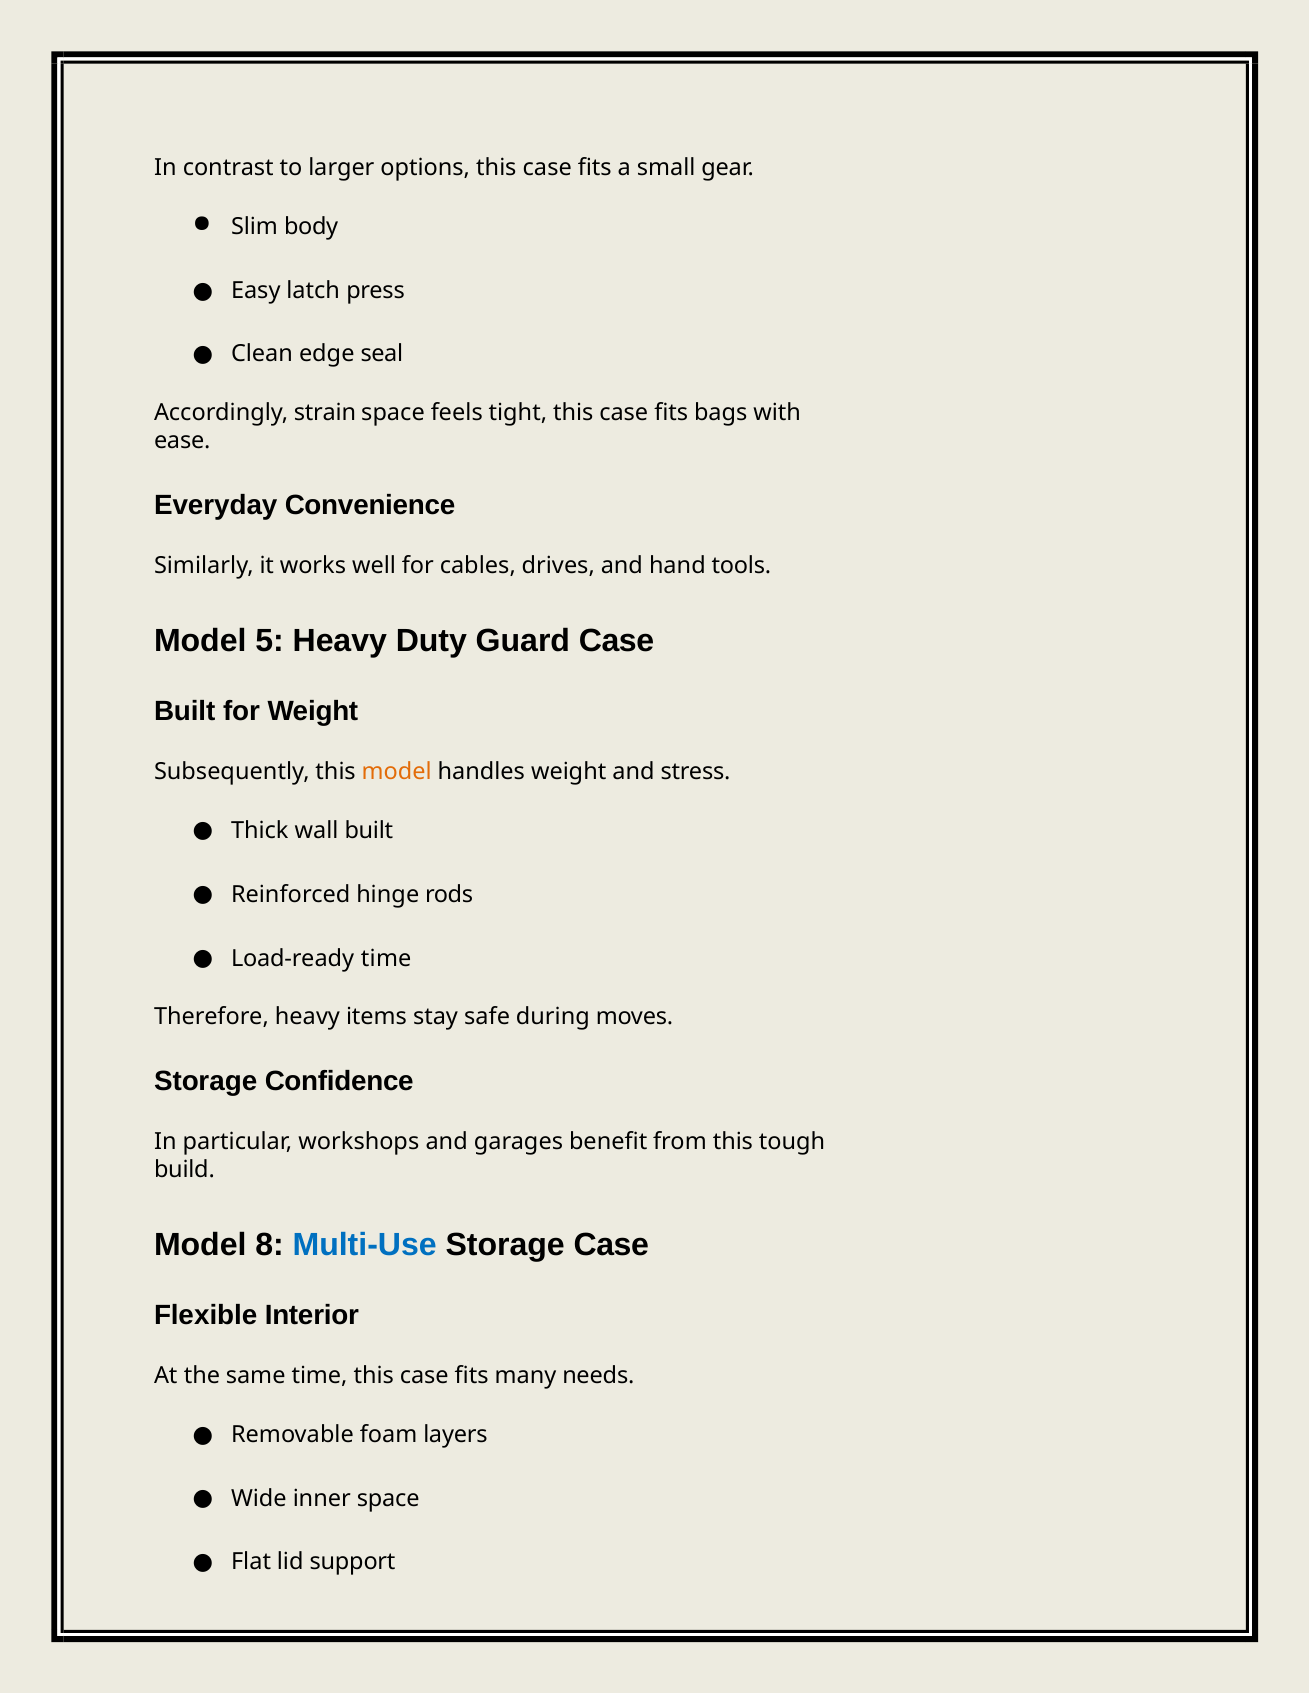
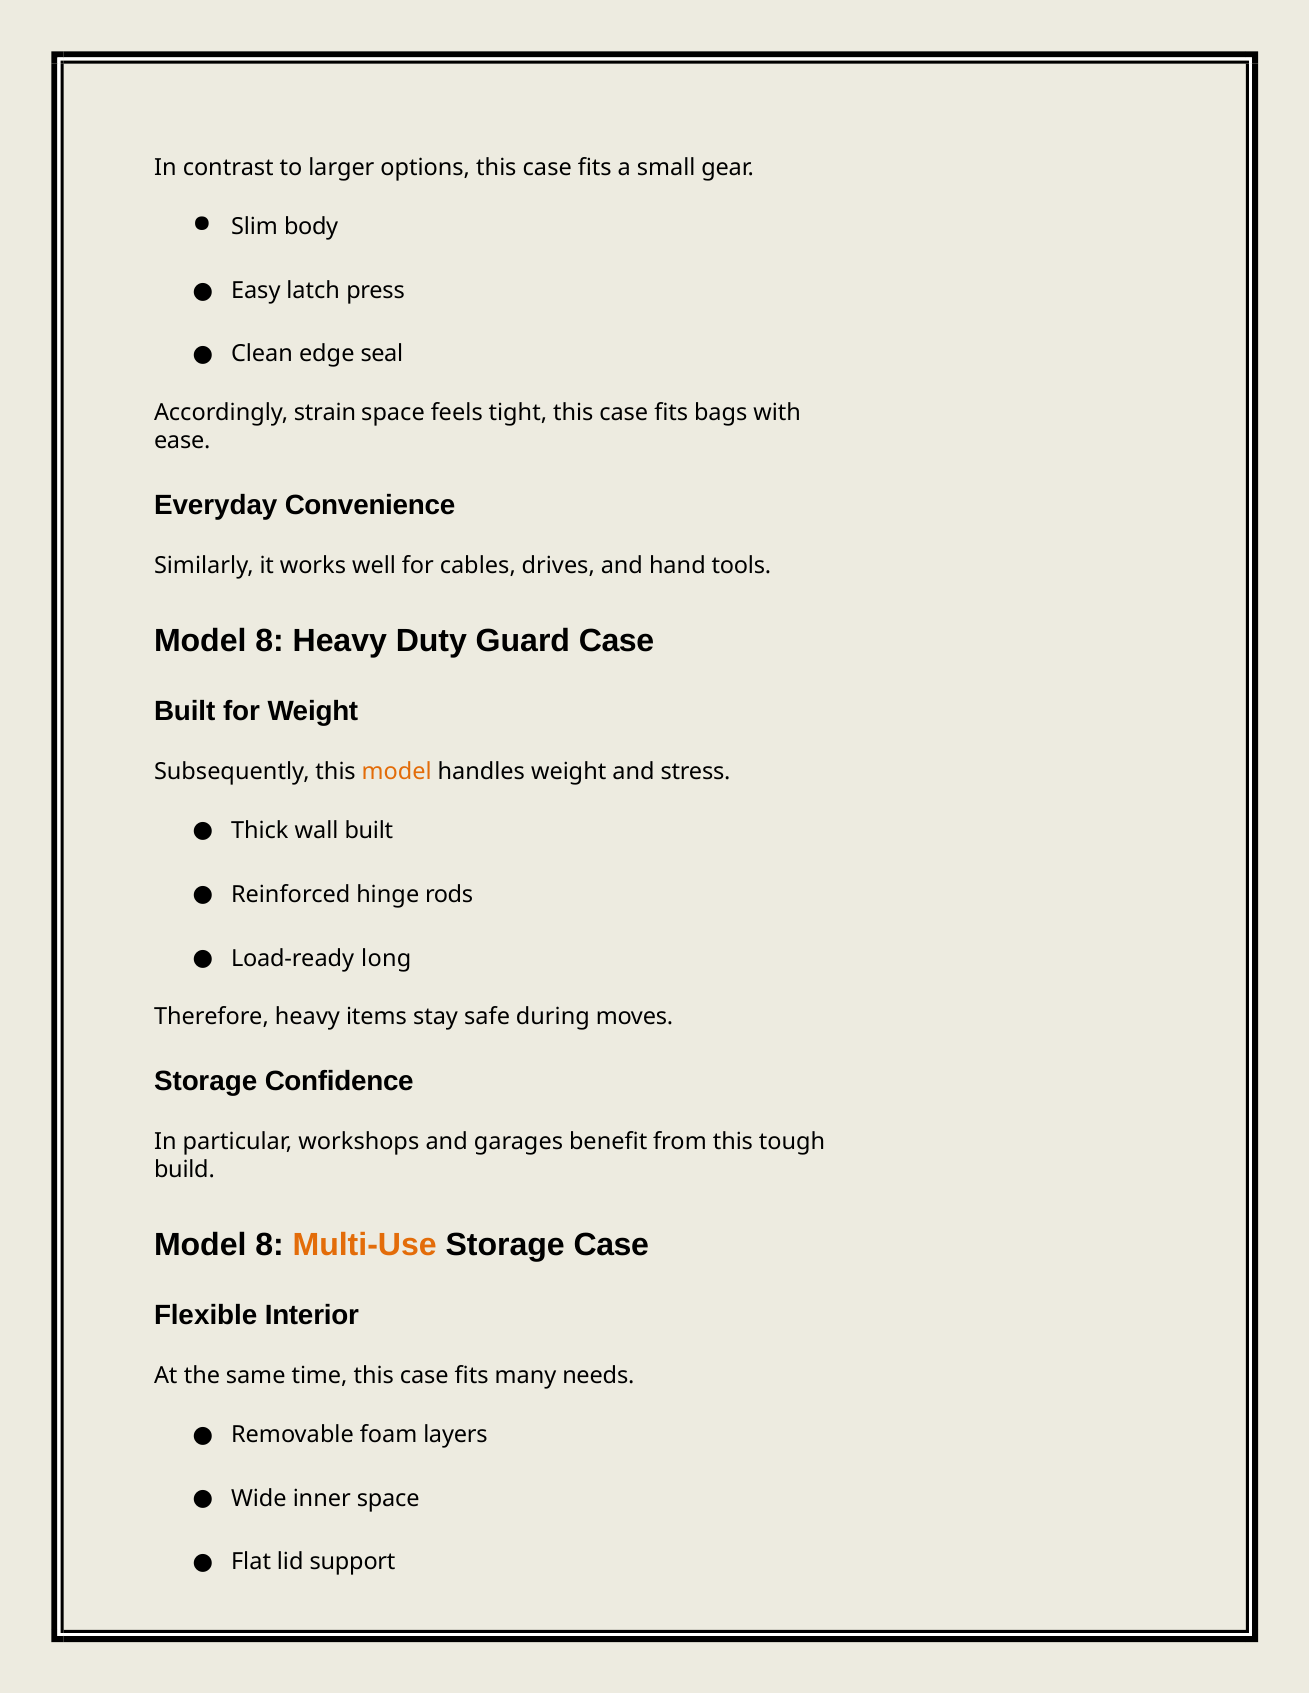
5: 5 -> 8 (270, 642)
Load-ready time: time -> long (386, 959)
Multi-Use colour: blue -> orange (365, 1246)
